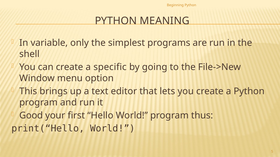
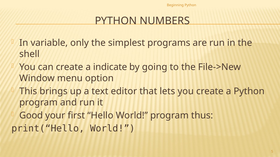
MEANING: MEANING -> NUMBERS (165, 21)
specific: specific -> indicate (110, 67)
